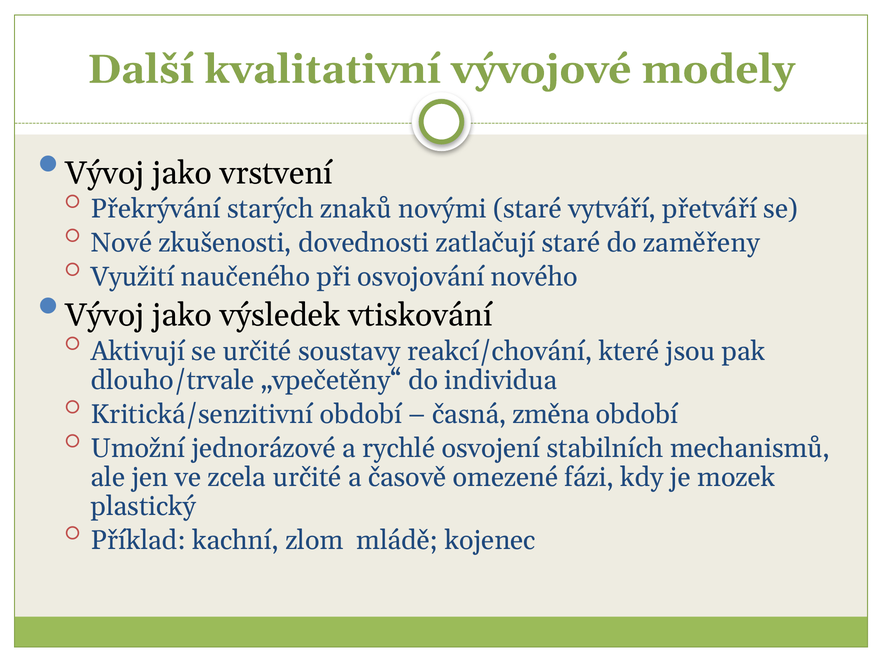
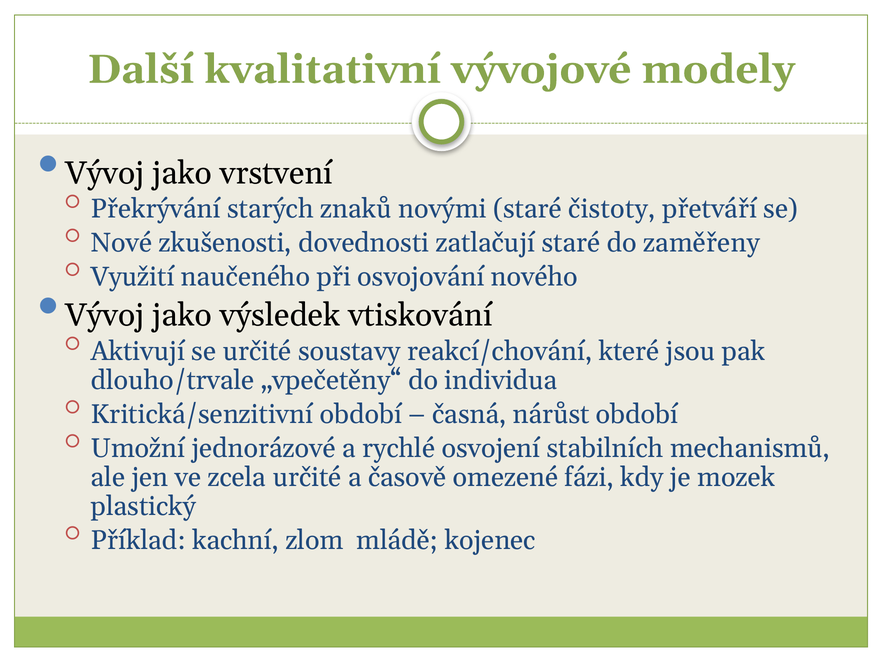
vytváří: vytváří -> čistoty (612, 209)
změna: změna -> nárůst (551, 414)
